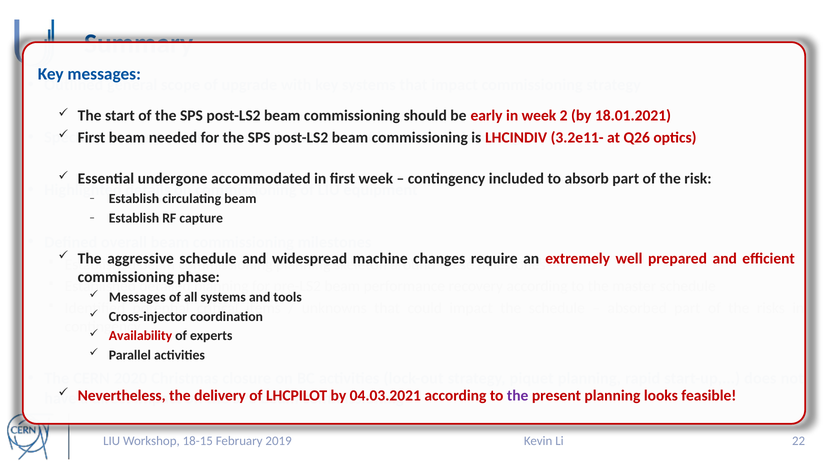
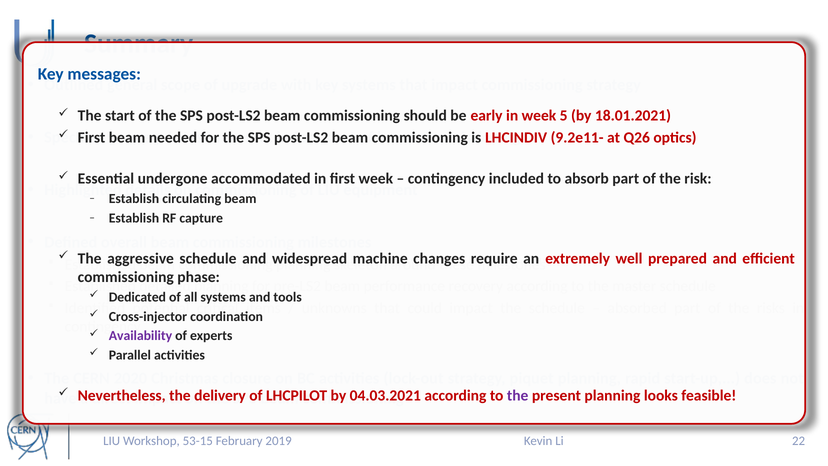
2: 2 -> 5 (564, 116)
3.2e11-: 3.2e11- -> 9.2e11- (577, 138)
Messages: Messages -> Dedicated (137, 297)
Availability colour: red -> purple (140, 336)
18-15: 18-15 -> 53-15 (198, 441)
